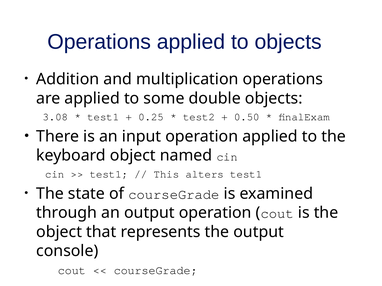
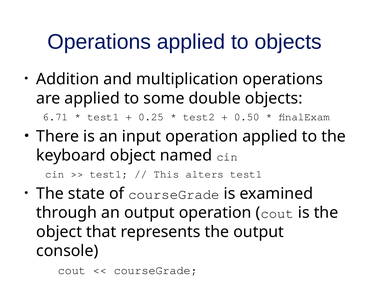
3.08: 3.08 -> 6.71 (55, 117)
